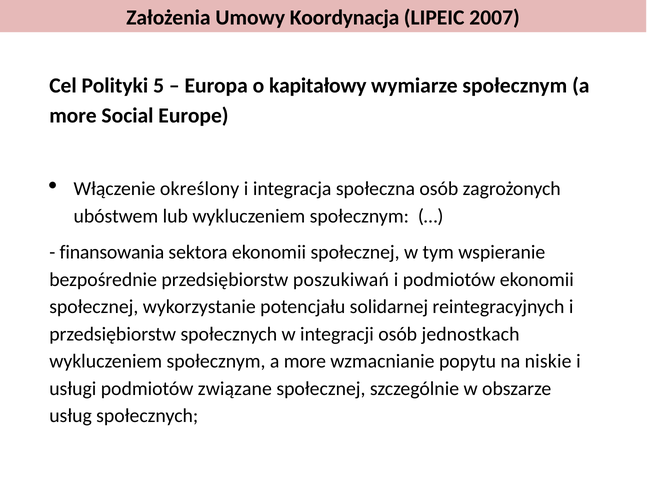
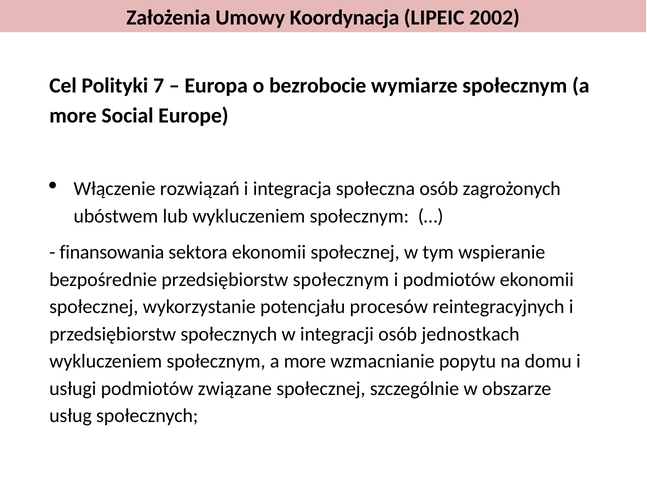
2007: 2007 -> 2002 (495, 18)
5: 5 -> 7 (159, 86)
kapitałowy: kapitałowy -> bezrobocie (318, 86)
określony: określony -> rozwiązań (200, 189)
przedsiębiorstw poszukiwań: poszukiwań -> społecznym (341, 280)
solidarnej: solidarnej -> procesów (389, 307)
niskie: niskie -> domu (548, 362)
